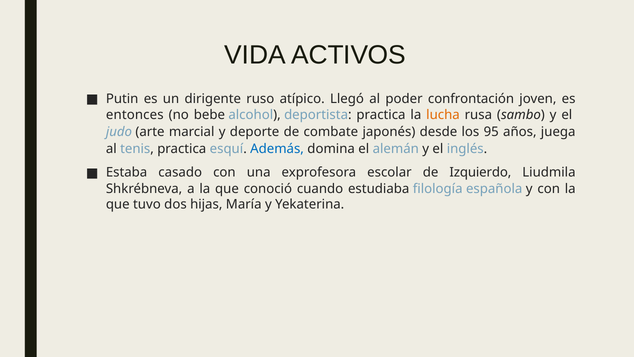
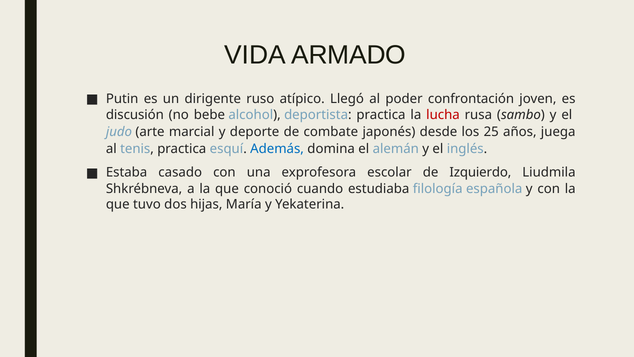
ACTIVOS: ACTIVOS -> ARMADO (349, 55)
entonces: entonces -> discusión (135, 115)
lucha colour: orange -> red (443, 115)
95: 95 -> 25 (491, 132)
